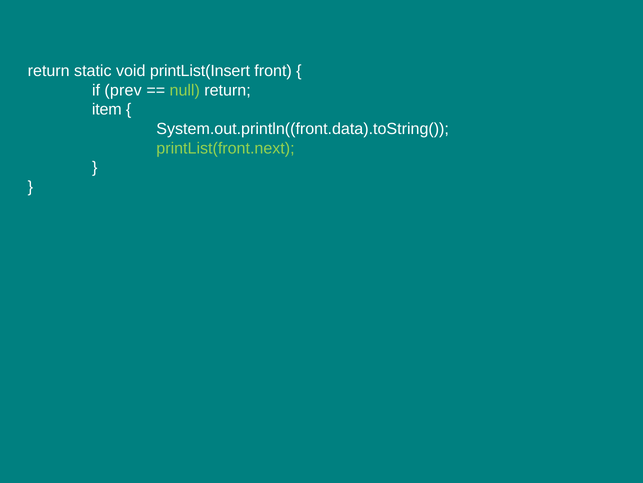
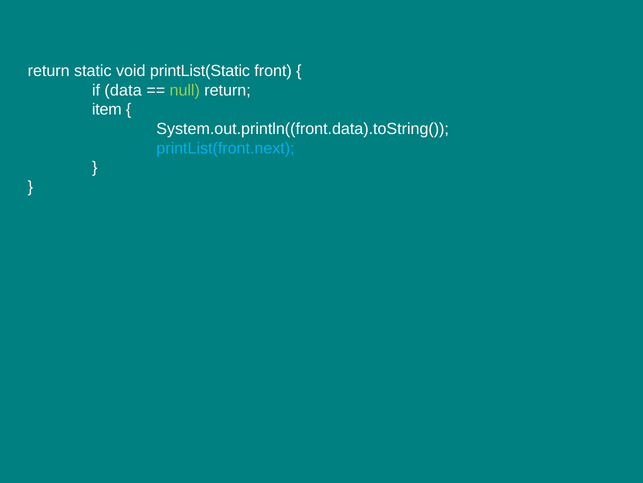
printList(Insert: printList(Insert -> printList(Static (200, 71)
prev: prev -> data (123, 90)
printList(front.next colour: light green -> light blue (225, 148)
